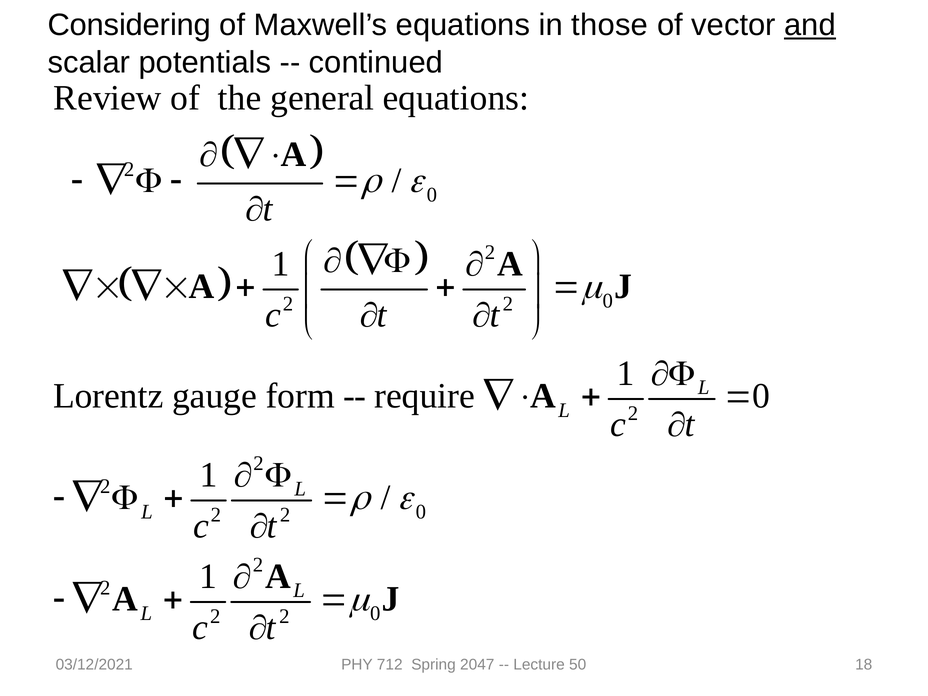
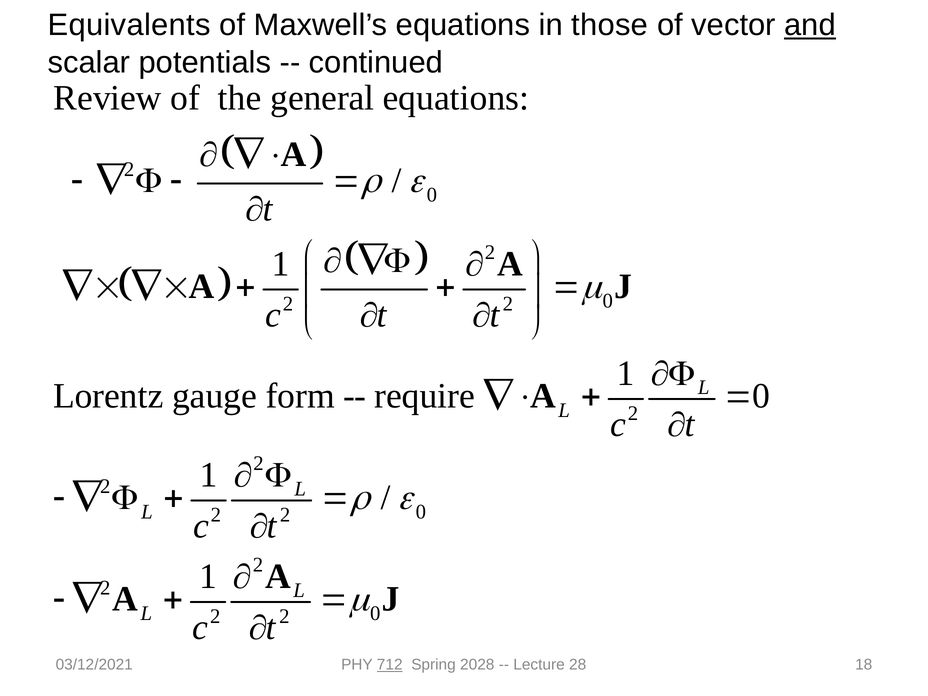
Considering: Considering -> Equivalents (129, 25)
712 underline: none -> present (390, 665)
2047: 2047 -> 2028 (477, 665)
50: 50 -> 28 (578, 665)
